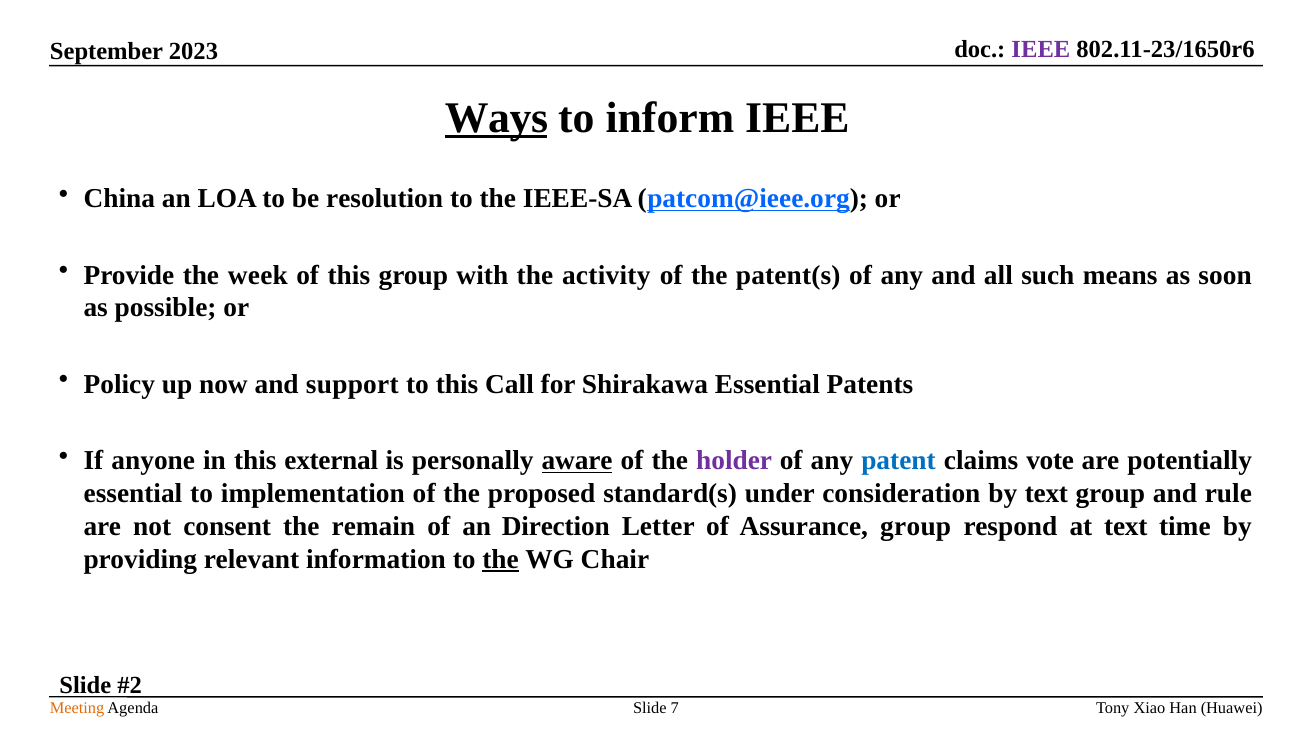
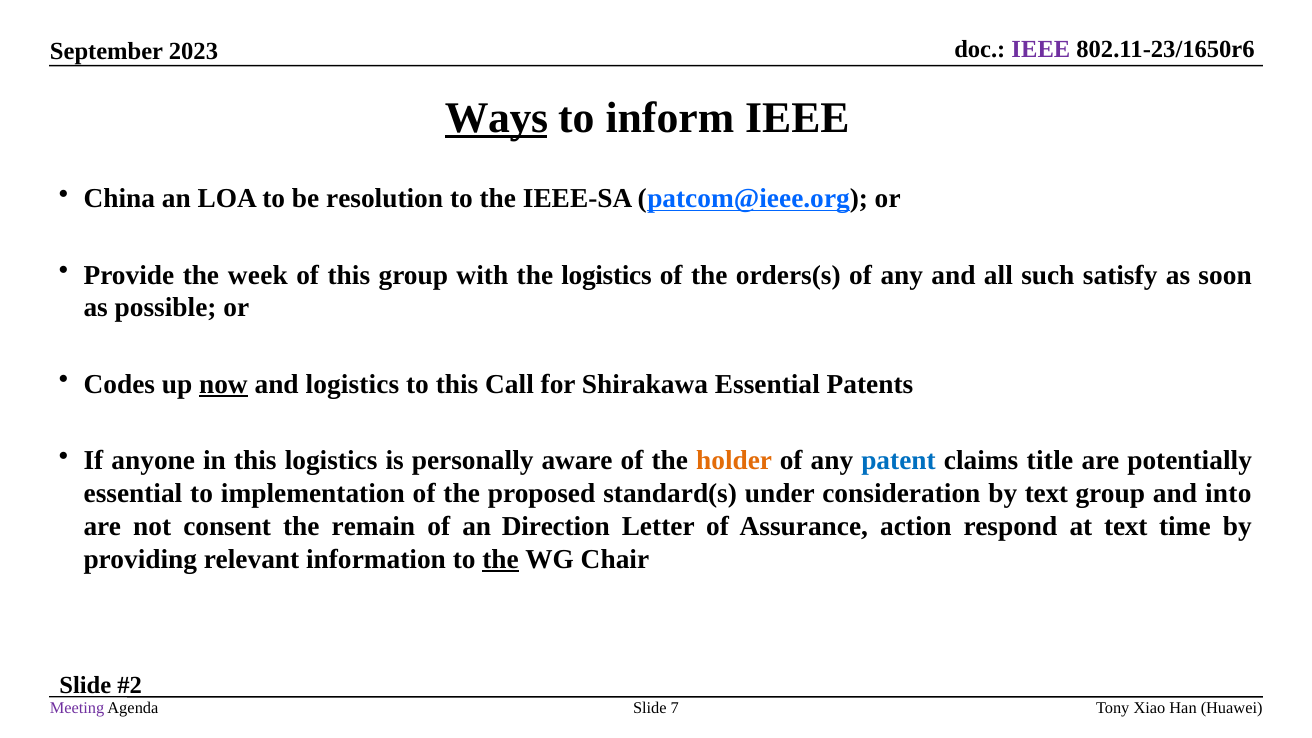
the activity: activity -> logistics (607, 275)
patent(s: patent(s -> orders(s (788, 275)
means: means -> satisfy (1120, 275)
Policy: Policy -> Codes (119, 384)
now underline: none -> present (223, 384)
and support: support -> logistics (352, 384)
this external: external -> logistics (331, 461)
aware underline: present -> none (577, 461)
holder colour: purple -> orange (734, 461)
vote: vote -> title (1050, 461)
rule: rule -> into (1228, 494)
Assurance group: group -> action (916, 527)
Meeting colour: orange -> purple (77, 708)
